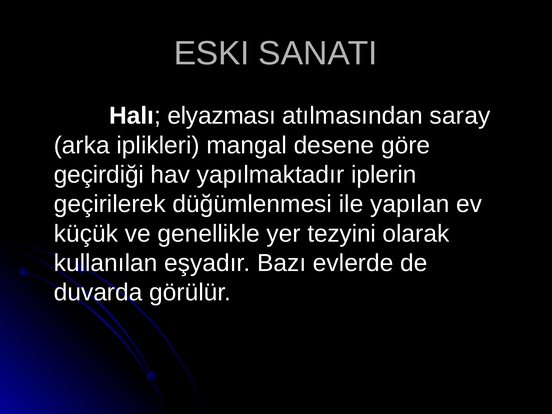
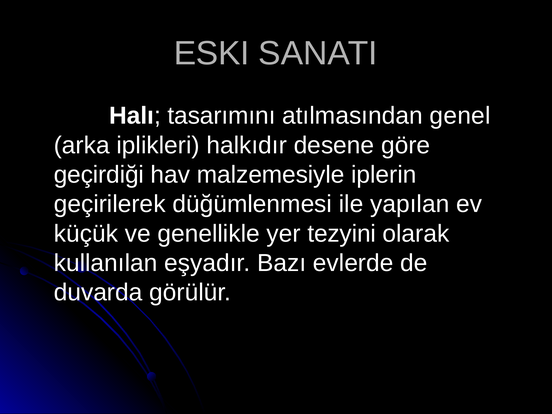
elyazması: elyazması -> tasarımını (222, 116)
saray: saray -> genel (460, 116)
mangal: mangal -> halkıdır (247, 145)
yapılmaktadır: yapılmaktadır -> malzemesiyle (271, 175)
